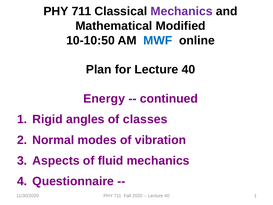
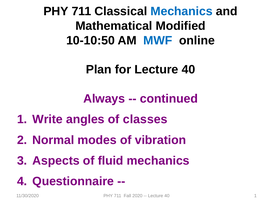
Mechanics colour: purple -> blue (182, 11)
Energy: Energy -> Always (104, 99)
Rigid: Rigid -> Write (48, 119)
